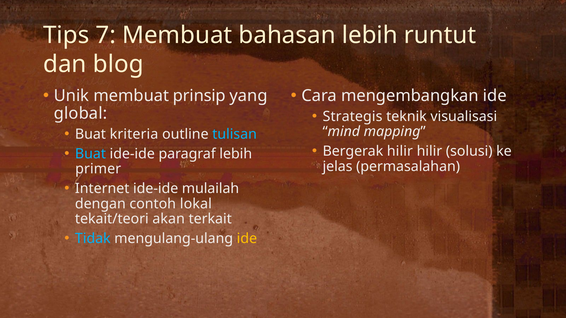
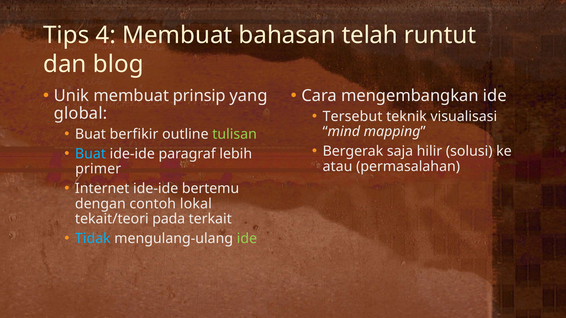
7: 7 -> 4 (106, 35)
bahasan lebih: lebih -> telah (370, 35)
Strategis: Strategis -> Tersebut (353, 117)
kriteria: kriteria -> berfikir (134, 134)
tulisan colour: light blue -> light green (235, 134)
Bergerak hilir: hilir -> saja (400, 151)
jelas: jelas -> atau (338, 167)
mulailah: mulailah -> bertemu (211, 189)
akan: akan -> pada (169, 219)
ide colour: yellow -> light green (247, 239)
